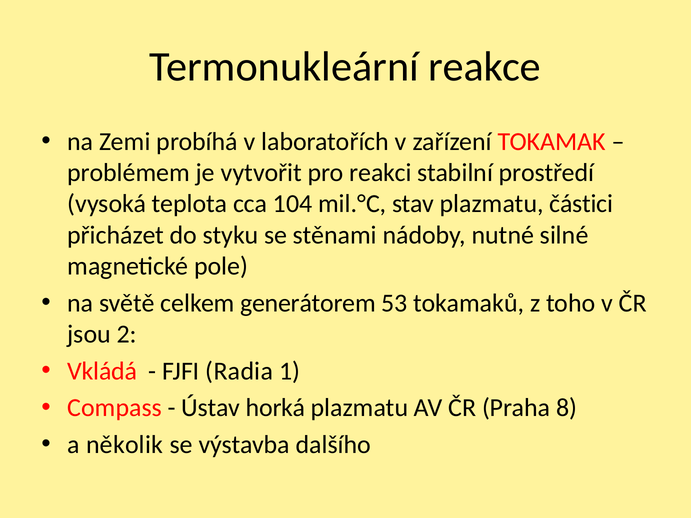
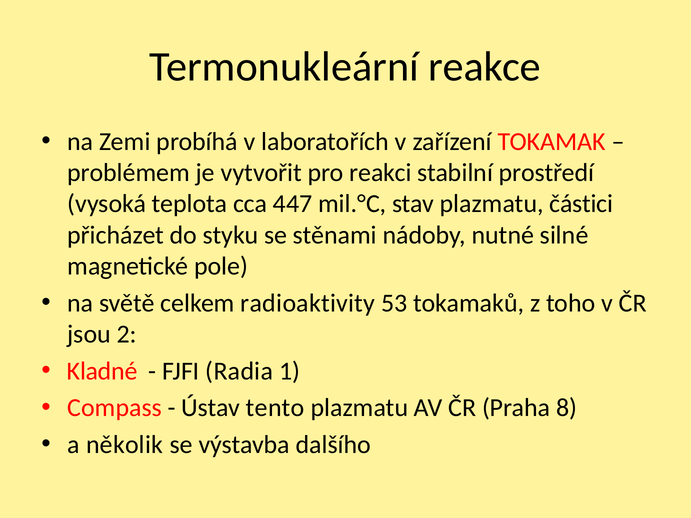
104: 104 -> 447 (293, 204)
generátorem: generátorem -> radioaktivity (308, 303)
Vkládá: Vkládá -> Kladné (102, 371)
horká: horká -> tento (275, 408)
